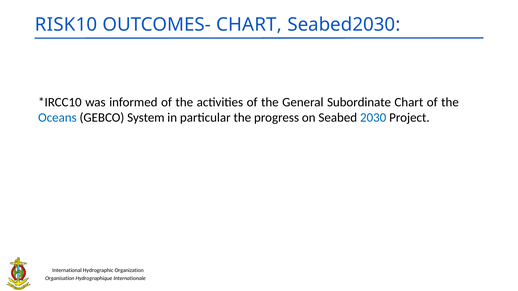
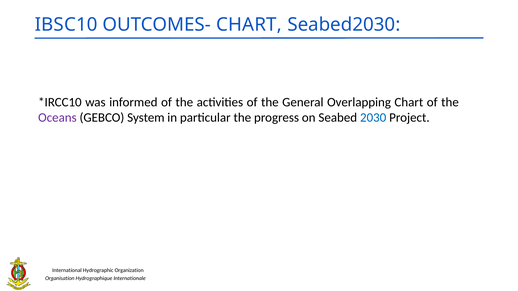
RISK10: RISK10 -> IBSC10 (66, 25)
Subordinate: Subordinate -> Overlapping (359, 102)
Oceans colour: blue -> purple (57, 118)
